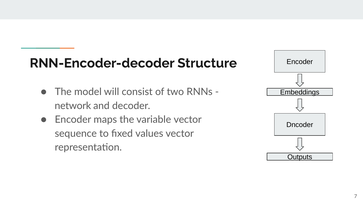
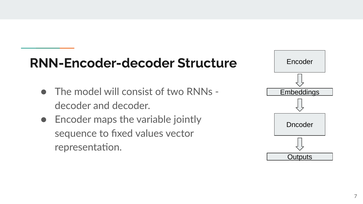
network: network -> decoder (73, 106)
variable vector: vector -> jointly (188, 120)
